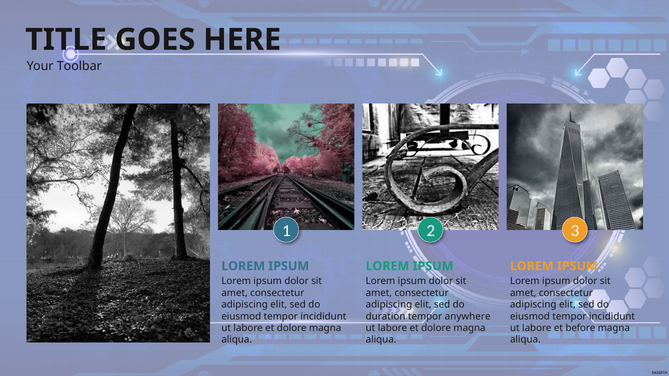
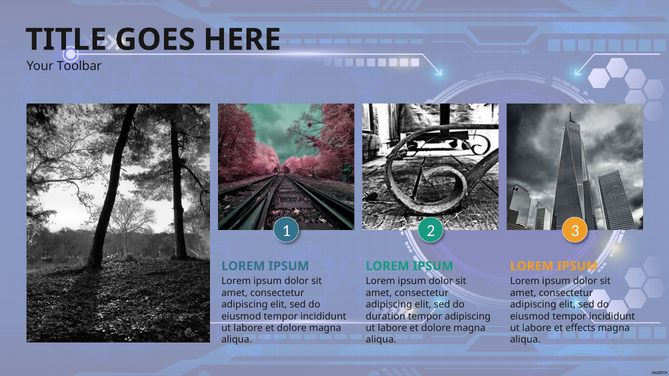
tempor anywhere: anywhere -> adipiscing (468, 317)
before: before -> effects (580, 328)
